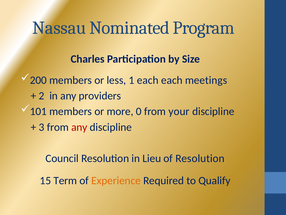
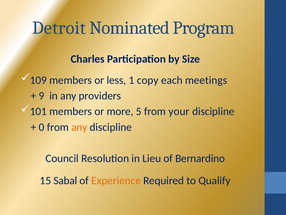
Nassau: Nassau -> Detroit (59, 28)
200: 200 -> 109 (38, 80)
1 each: each -> copy (148, 80)
2: 2 -> 9 (42, 96)
0: 0 -> 5 (139, 111)
3: 3 -> 0 (42, 127)
any colour: red -> orange (79, 127)
of Resolution: Resolution -> Bernardino (200, 158)
Term: Term -> Sabal (65, 180)
